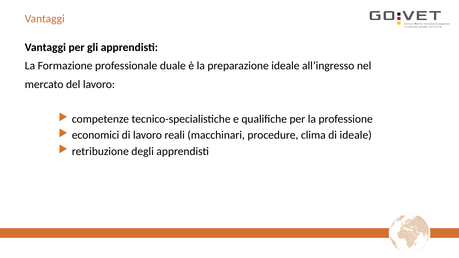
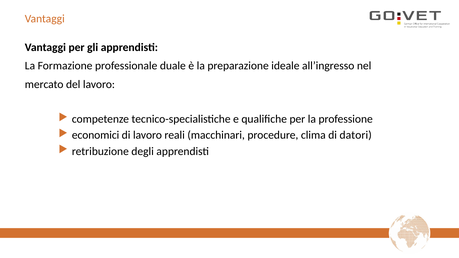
di ideale: ideale -> datori (356, 135)
